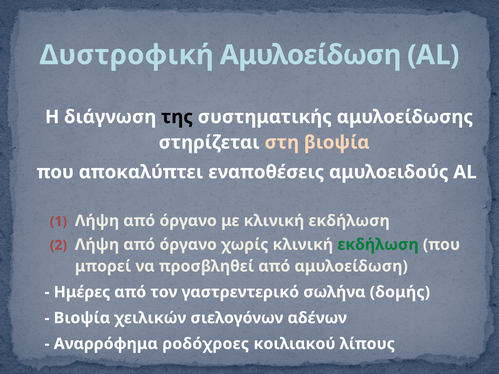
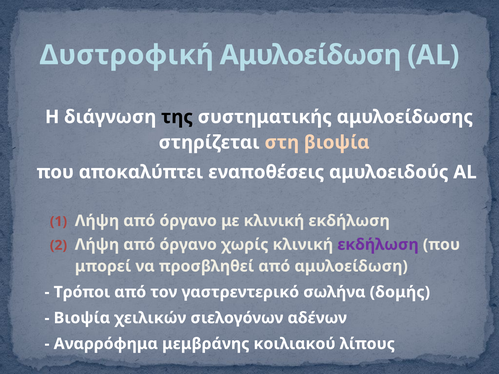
εκδήλωση colour: green -> purple (378, 245)
Ημέρες: Ημέρες -> Τρόποι (82, 292)
ροδόχροες: ροδόχροες -> μεμβράνης (206, 344)
